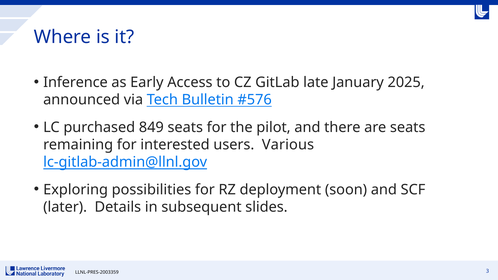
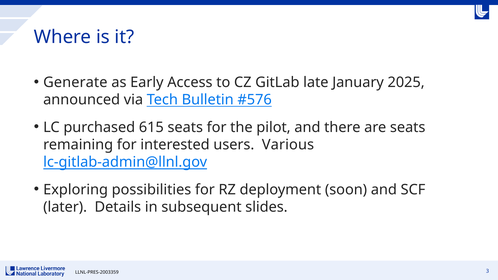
Inference: Inference -> Generate (75, 82)
849: 849 -> 615 (151, 127)
